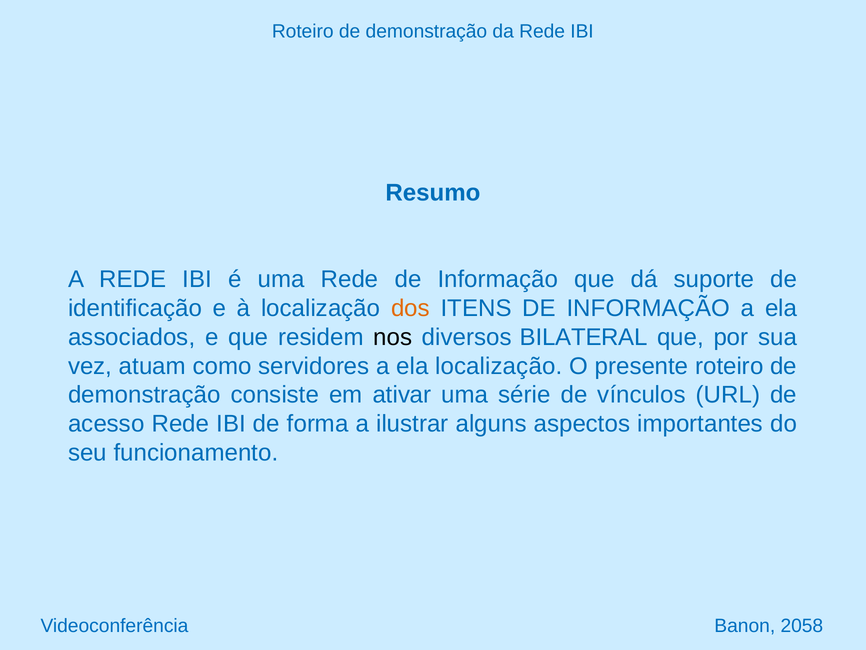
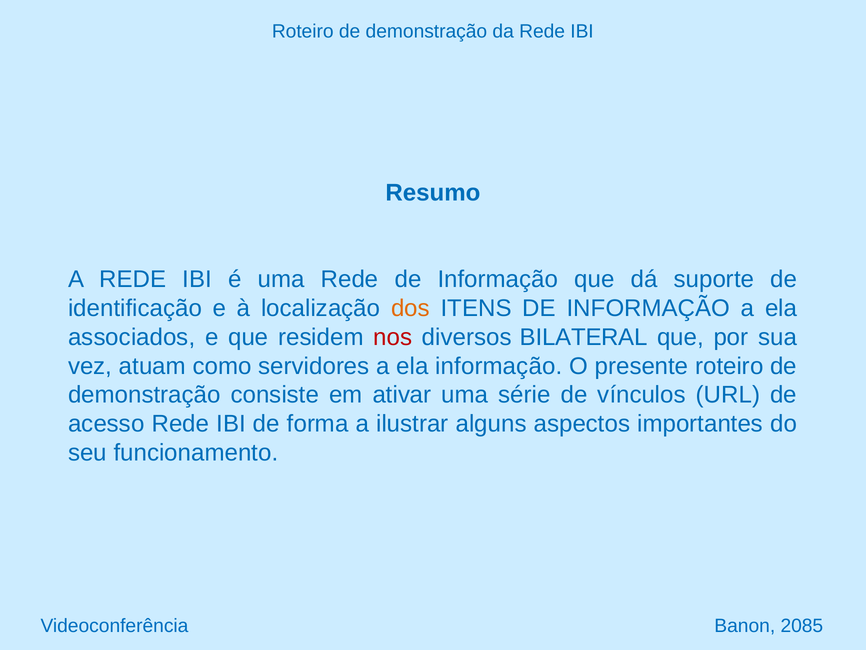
nos colour: black -> red (393, 337)
ela localização: localização -> informação (499, 366)
2058: 2058 -> 2085 (802, 626)
